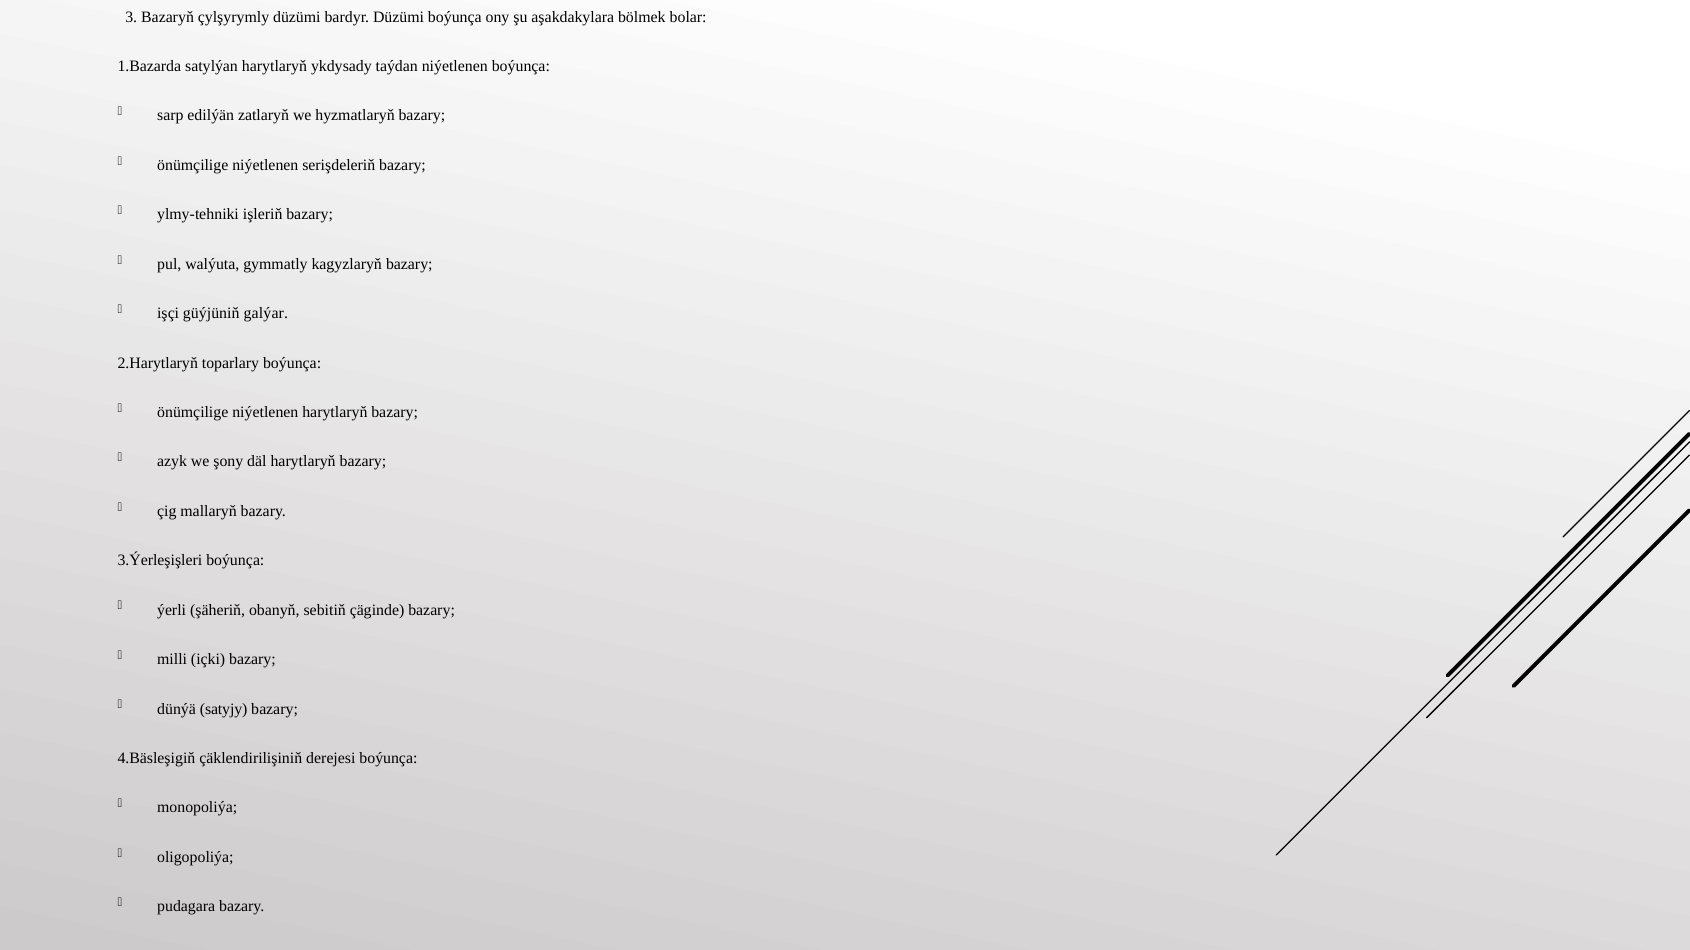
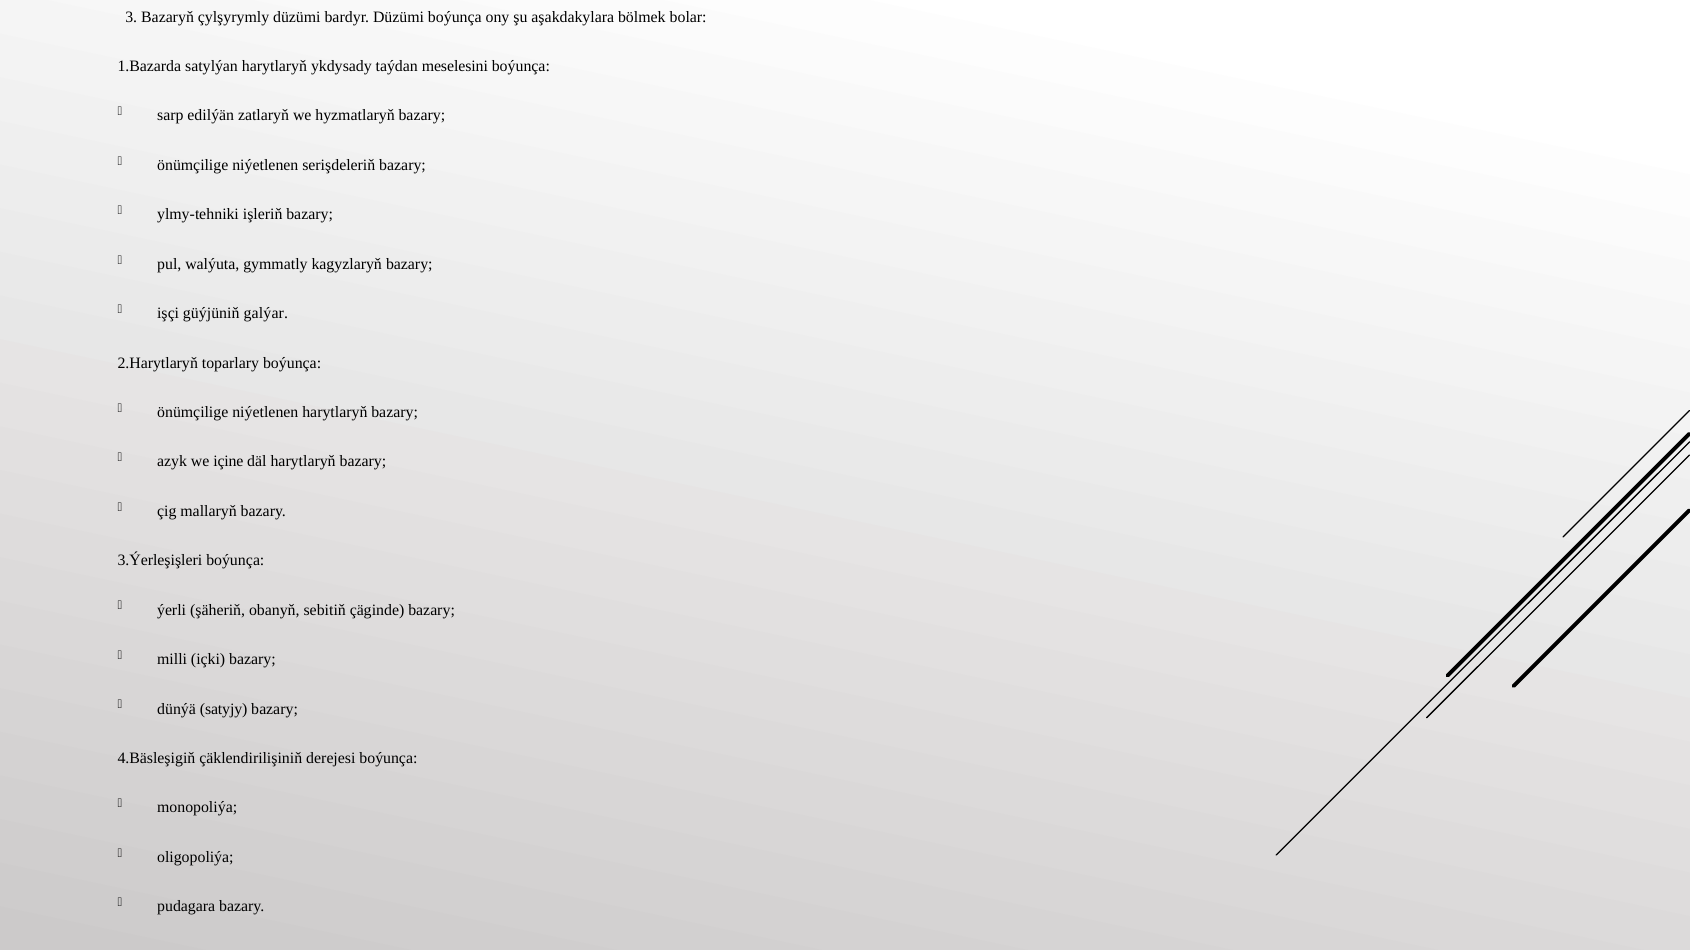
taýdan niýetlenen: niýetlenen -> meselesini (455, 66)
şony: şony -> içine (228, 462)
